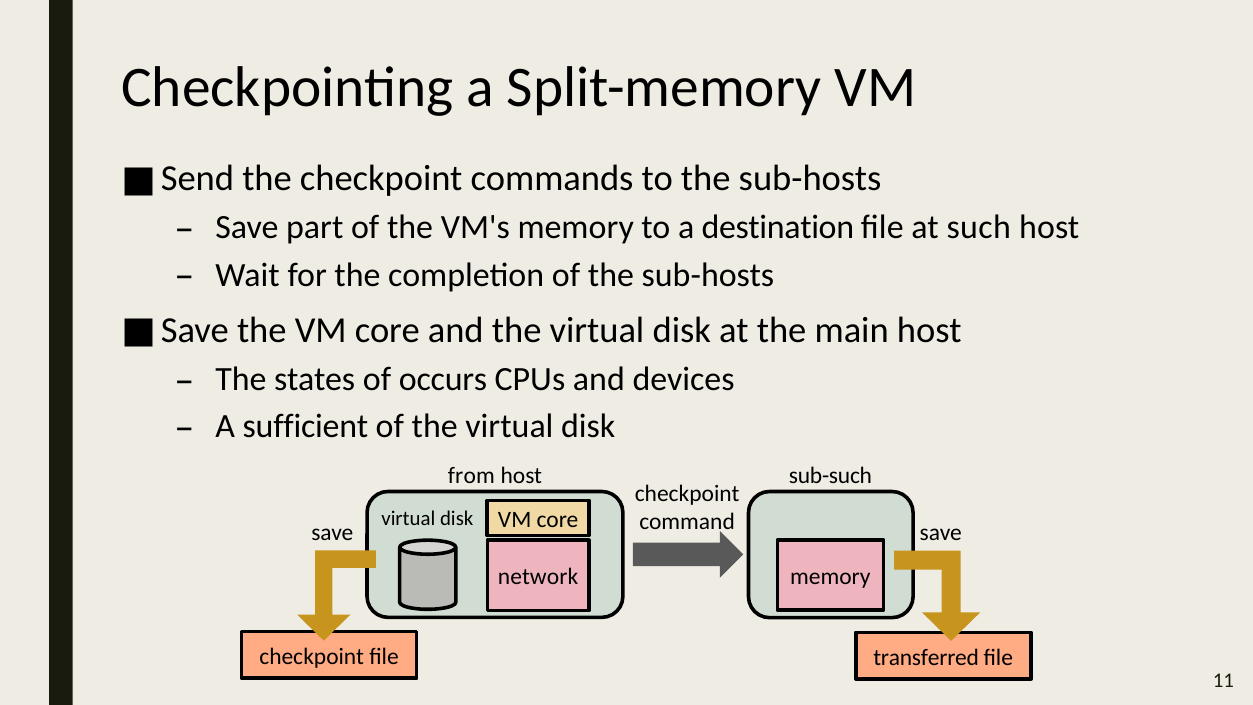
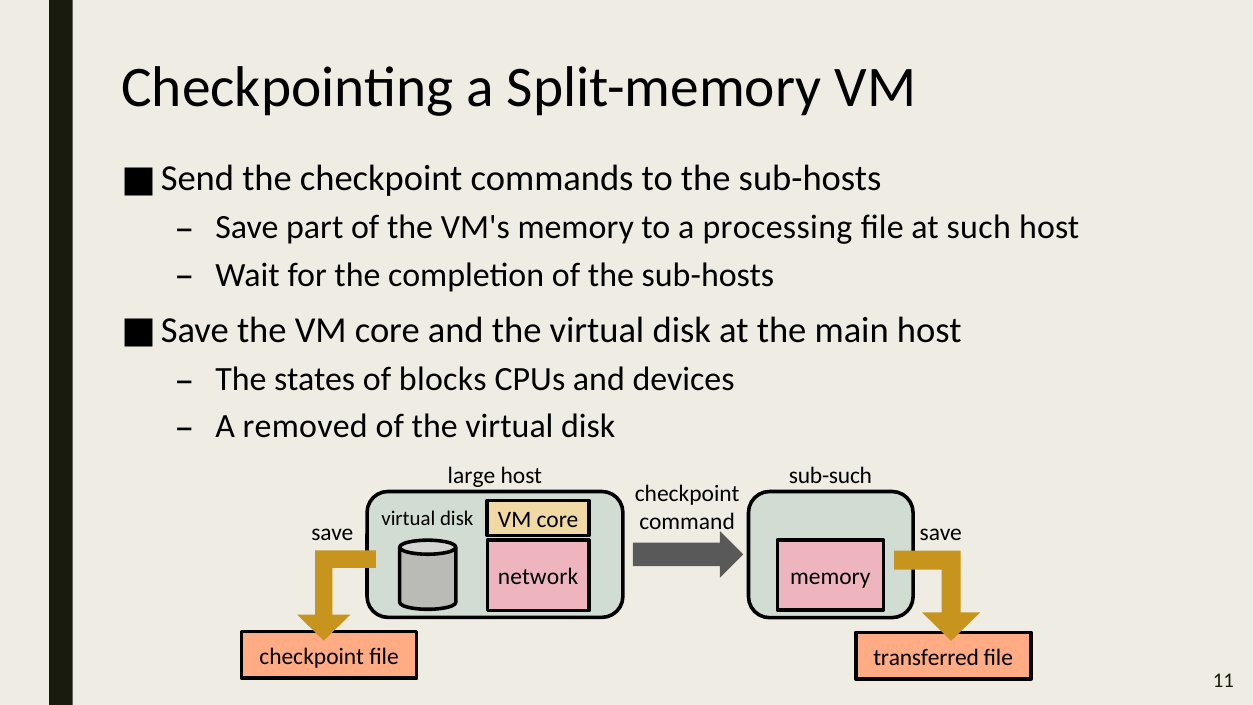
destination: destination -> processing (777, 228)
occurs: occurs -> blocks (443, 379)
sufficient: sufficient -> removed (305, 427)
from: from -> large (472, 475)
